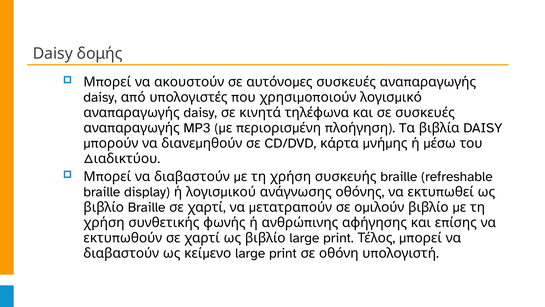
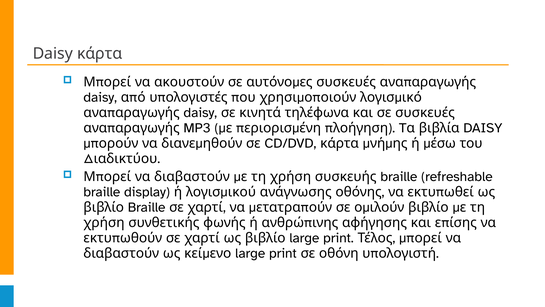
Daisy δομής: δομής -> κάρτα (100, 53)
